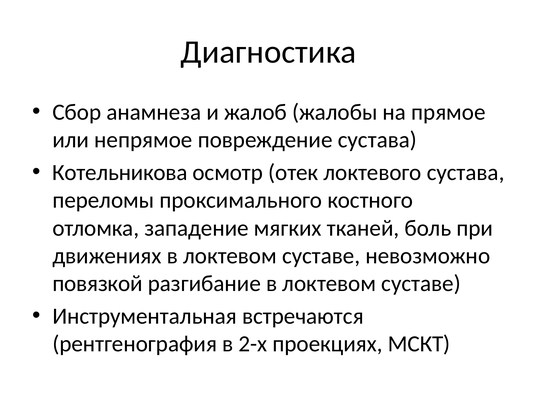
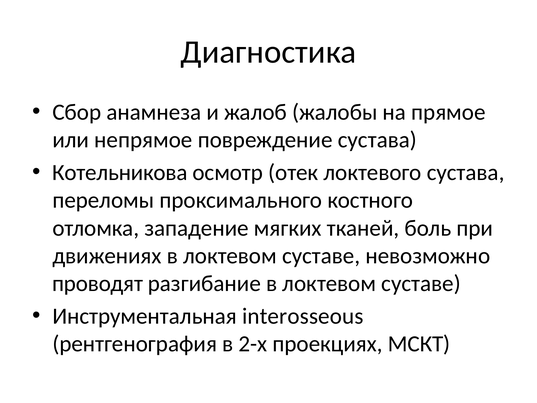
повязкой: повязкой -> проводят (98, 283)
встречаются: встречаются -> interosseous (303, 316)
